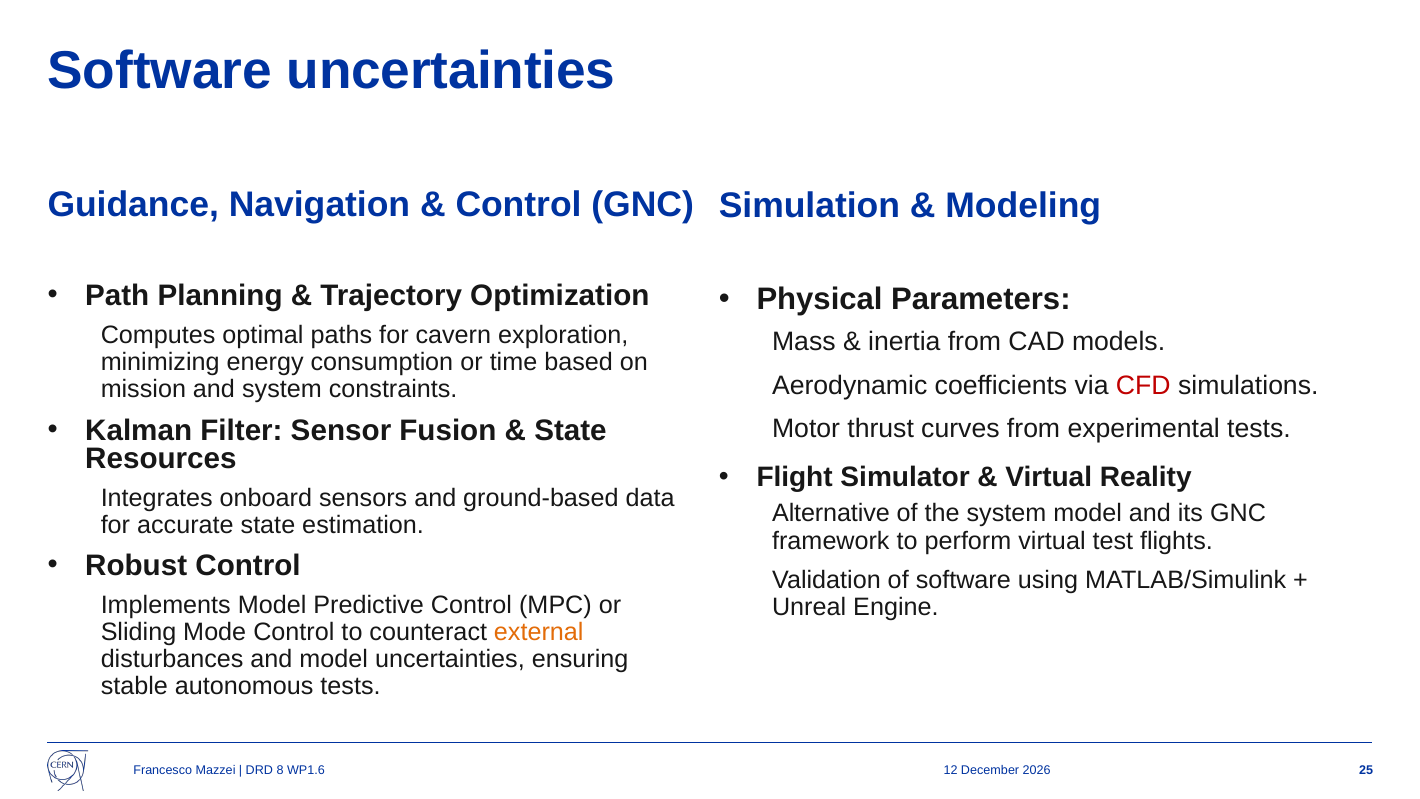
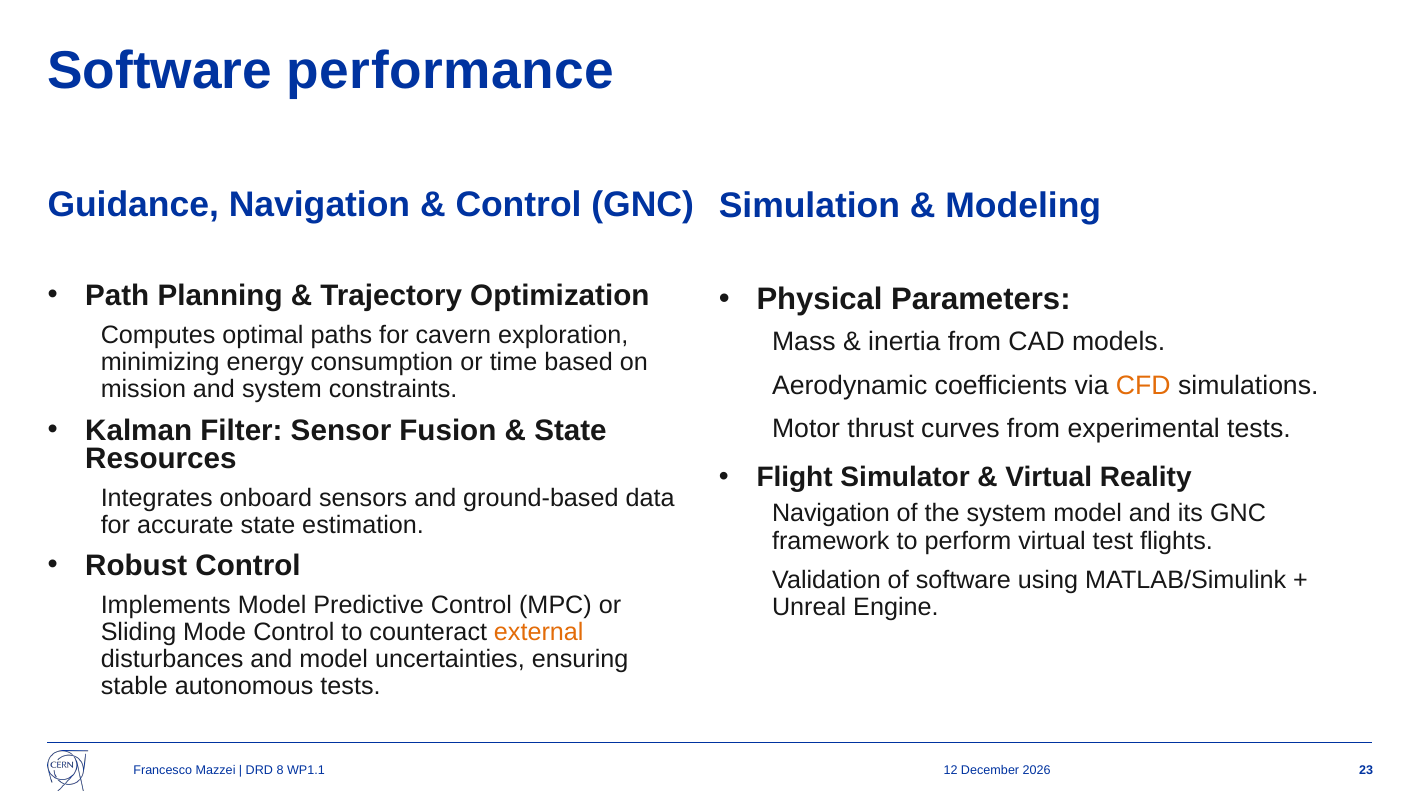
Software uncertainties: uncertainties -> performance (451, 71)
CFD colour: red -> orange (1143, 385)
Alternative: Alternative -> Navigation (831, 514)
WP1.6: WP1.6 -> WP1.1 (306, 770)
25: 25 -> 23 (1366, 770)
